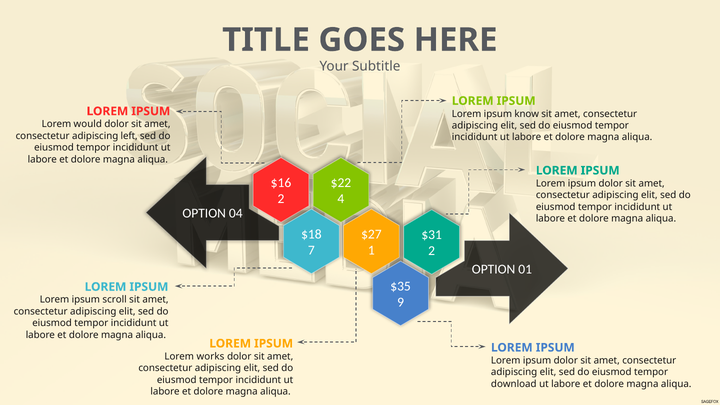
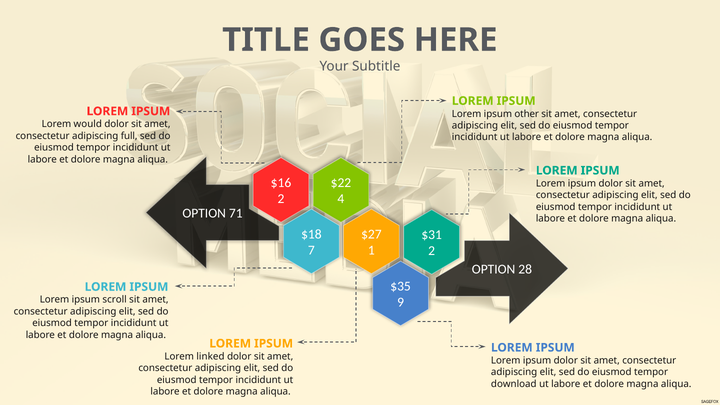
know: know -> other (527, 114)
left: left -> full (129, 136)
04: 04 -> 71 (236, 213)
01: 01 -> 28 (525, 269)
works: works -> linked (210, 356)
